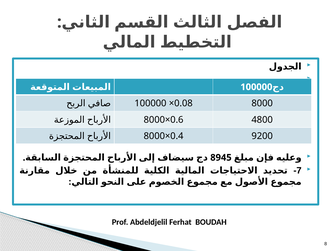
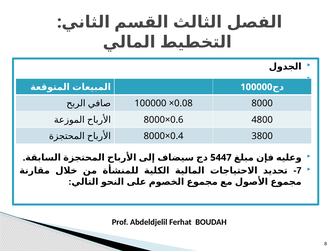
9200: 9200 -> 3800 (262, 136)
8945: 8945 -> 5447 (221, 158)
